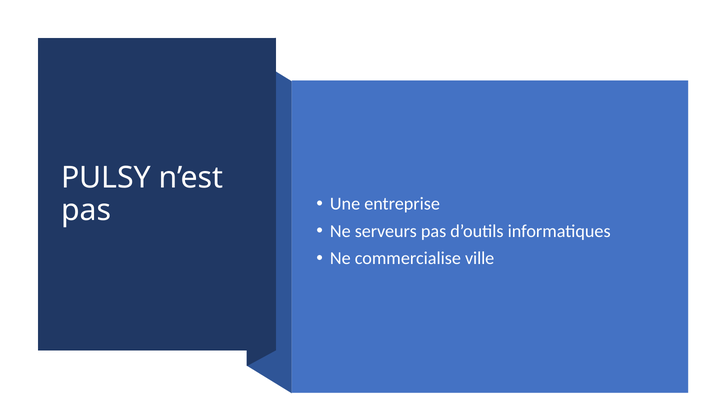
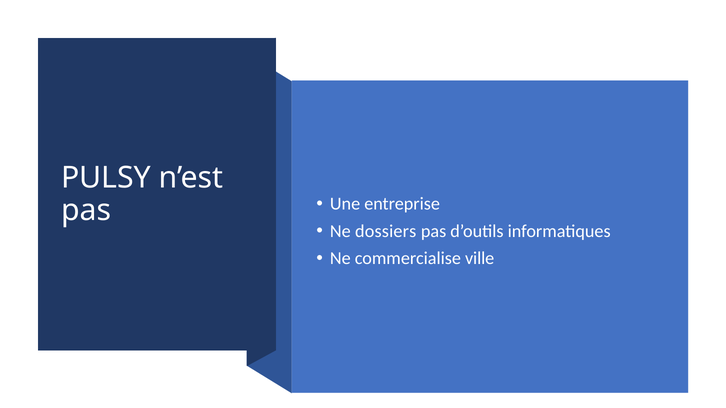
serveurs: serveurs -> dossiers (386, 231)
